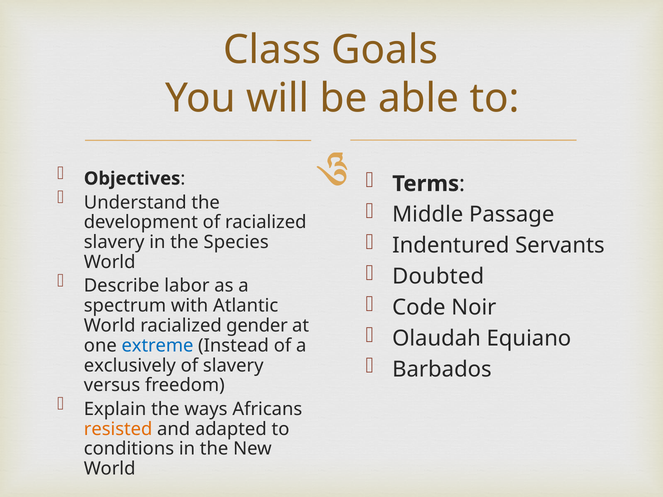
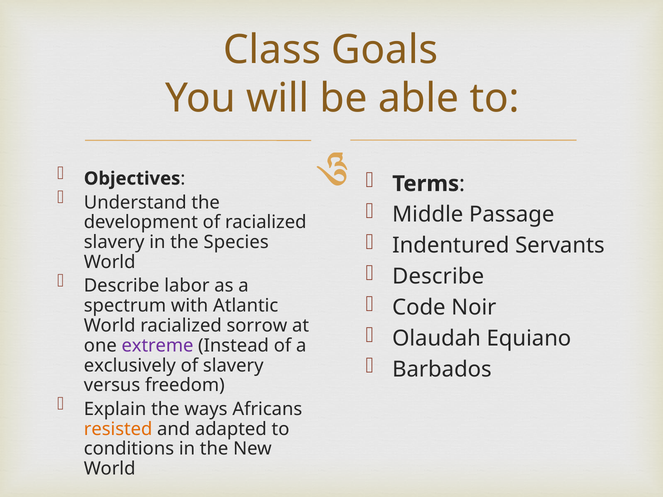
Doubted: Doubted -> Describe (438, 277)
gender: gender -> sorrow (257, 326)
extreme colour: blue -> purple (157, 346)
